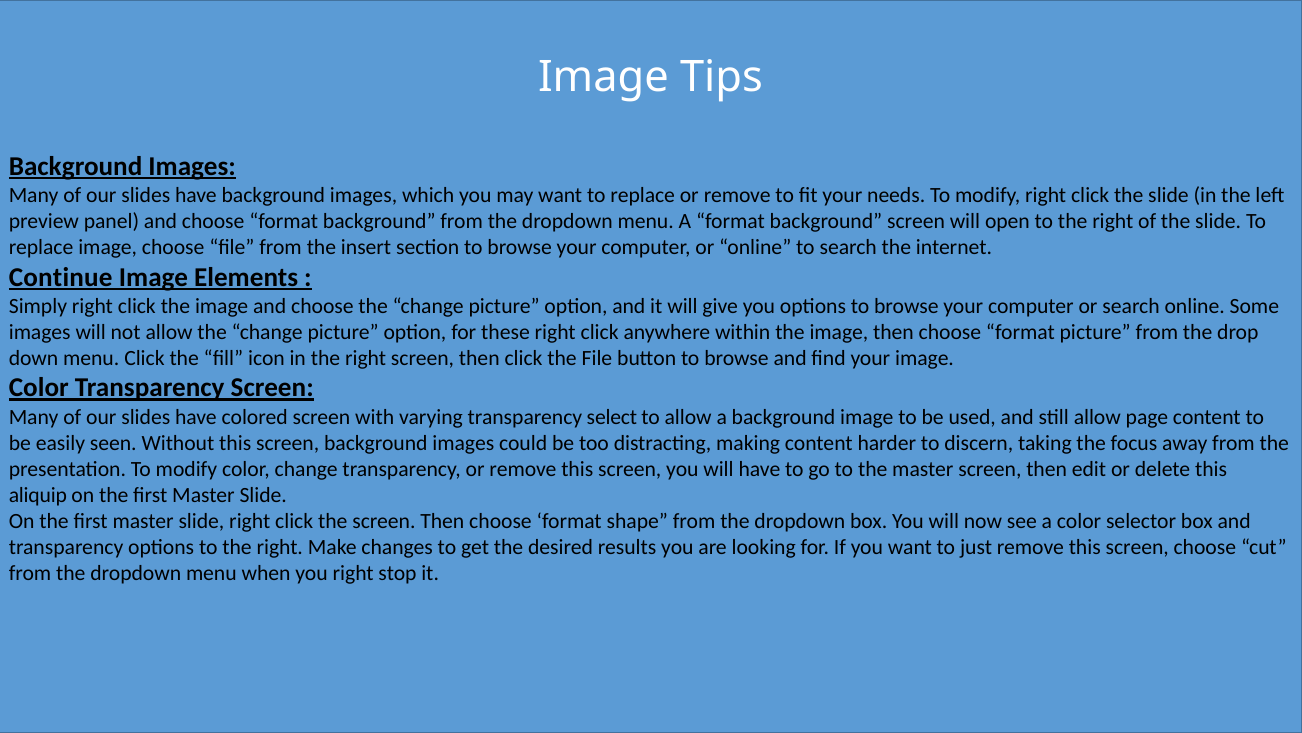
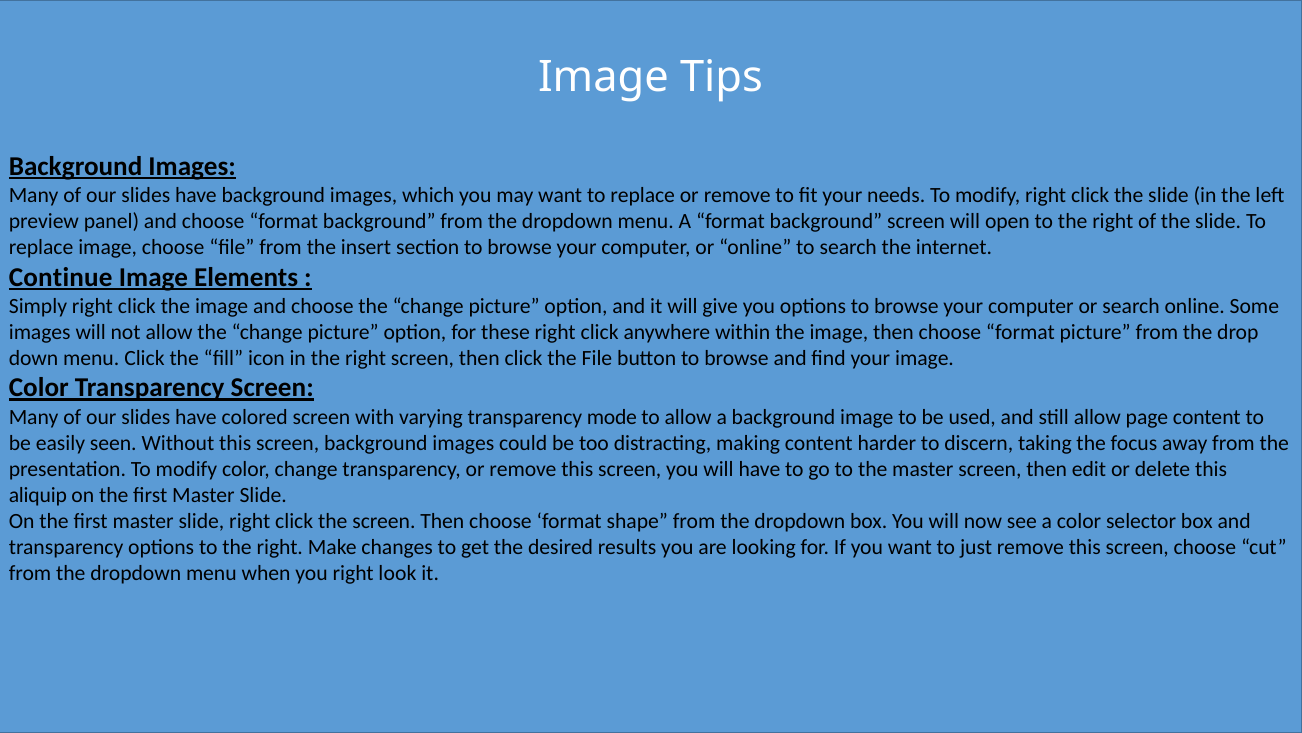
select: select -> mode (612, 417)
stop: stop -> look (397, 573)
